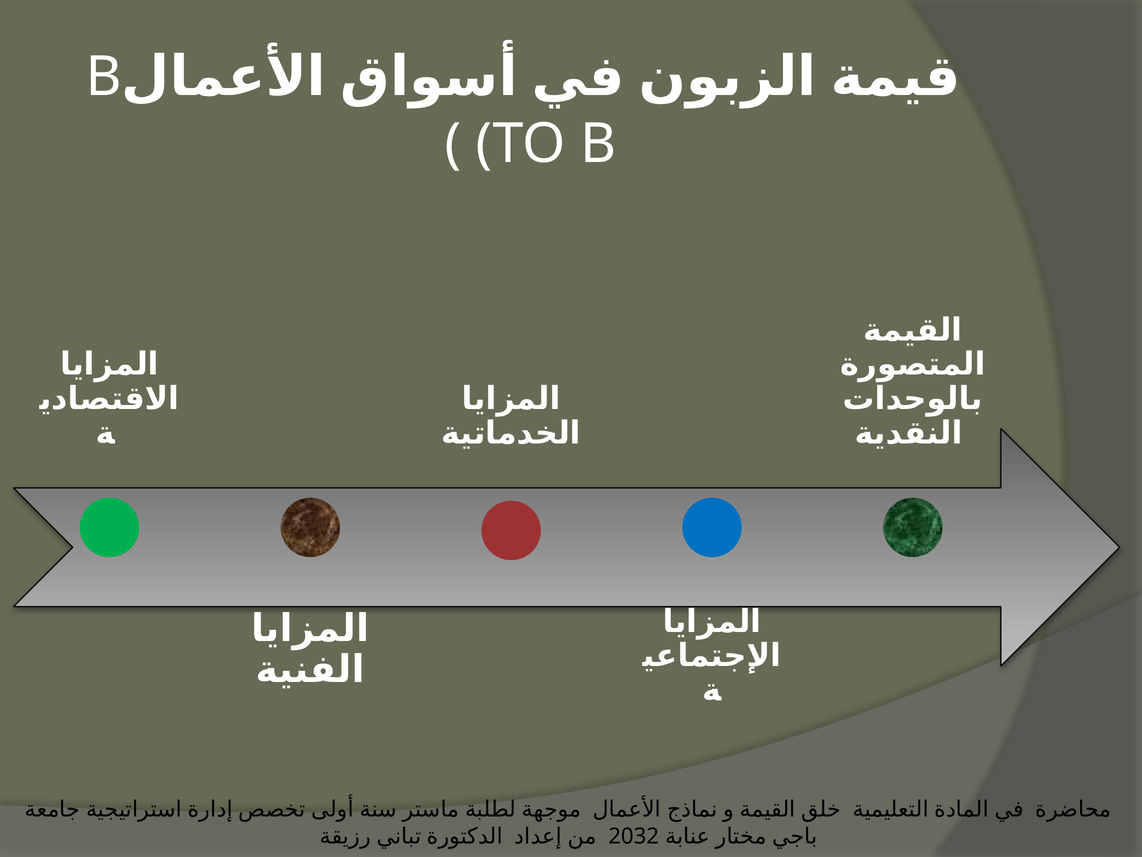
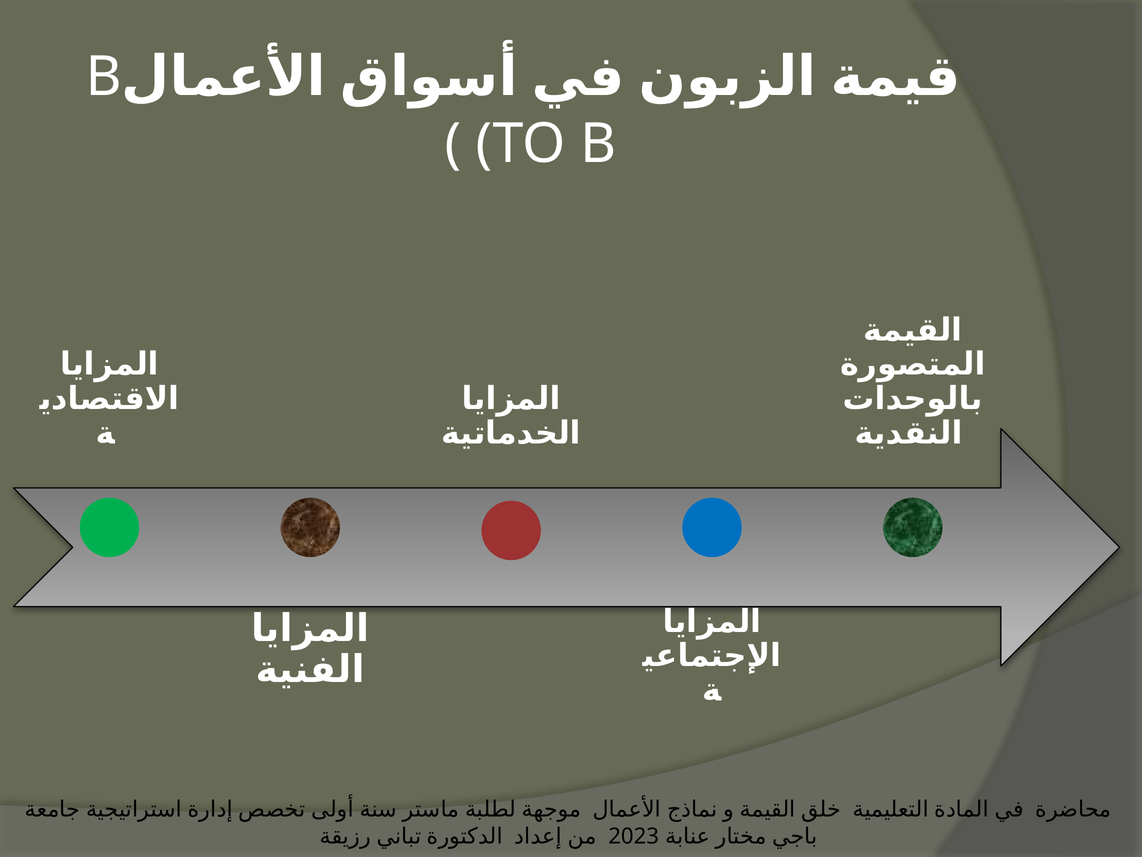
2032: 2032 -> 2023 (634, 836)
